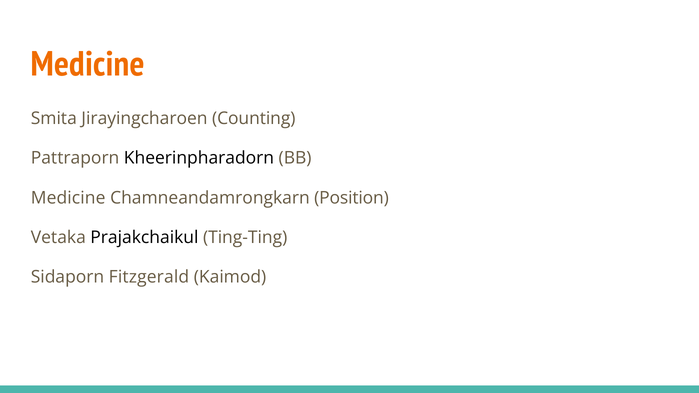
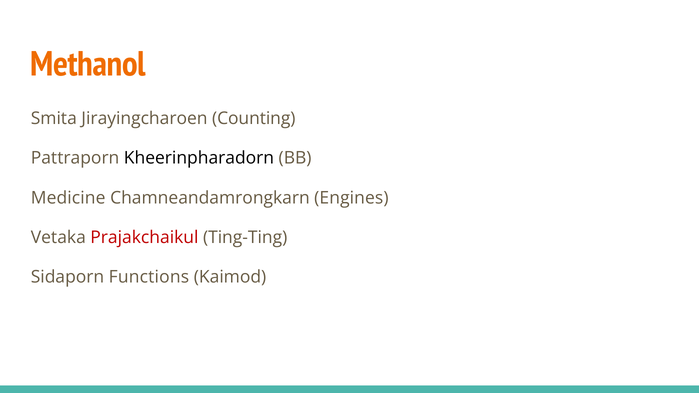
Medicine: Medicine -> Methanol (88, 64)
Position: Position -> Engines (351, 198)
Prajakchaikul colour: black -> red (144, 238)
Fitzgerald: Fitzgerald -> Functions (149, 277)
